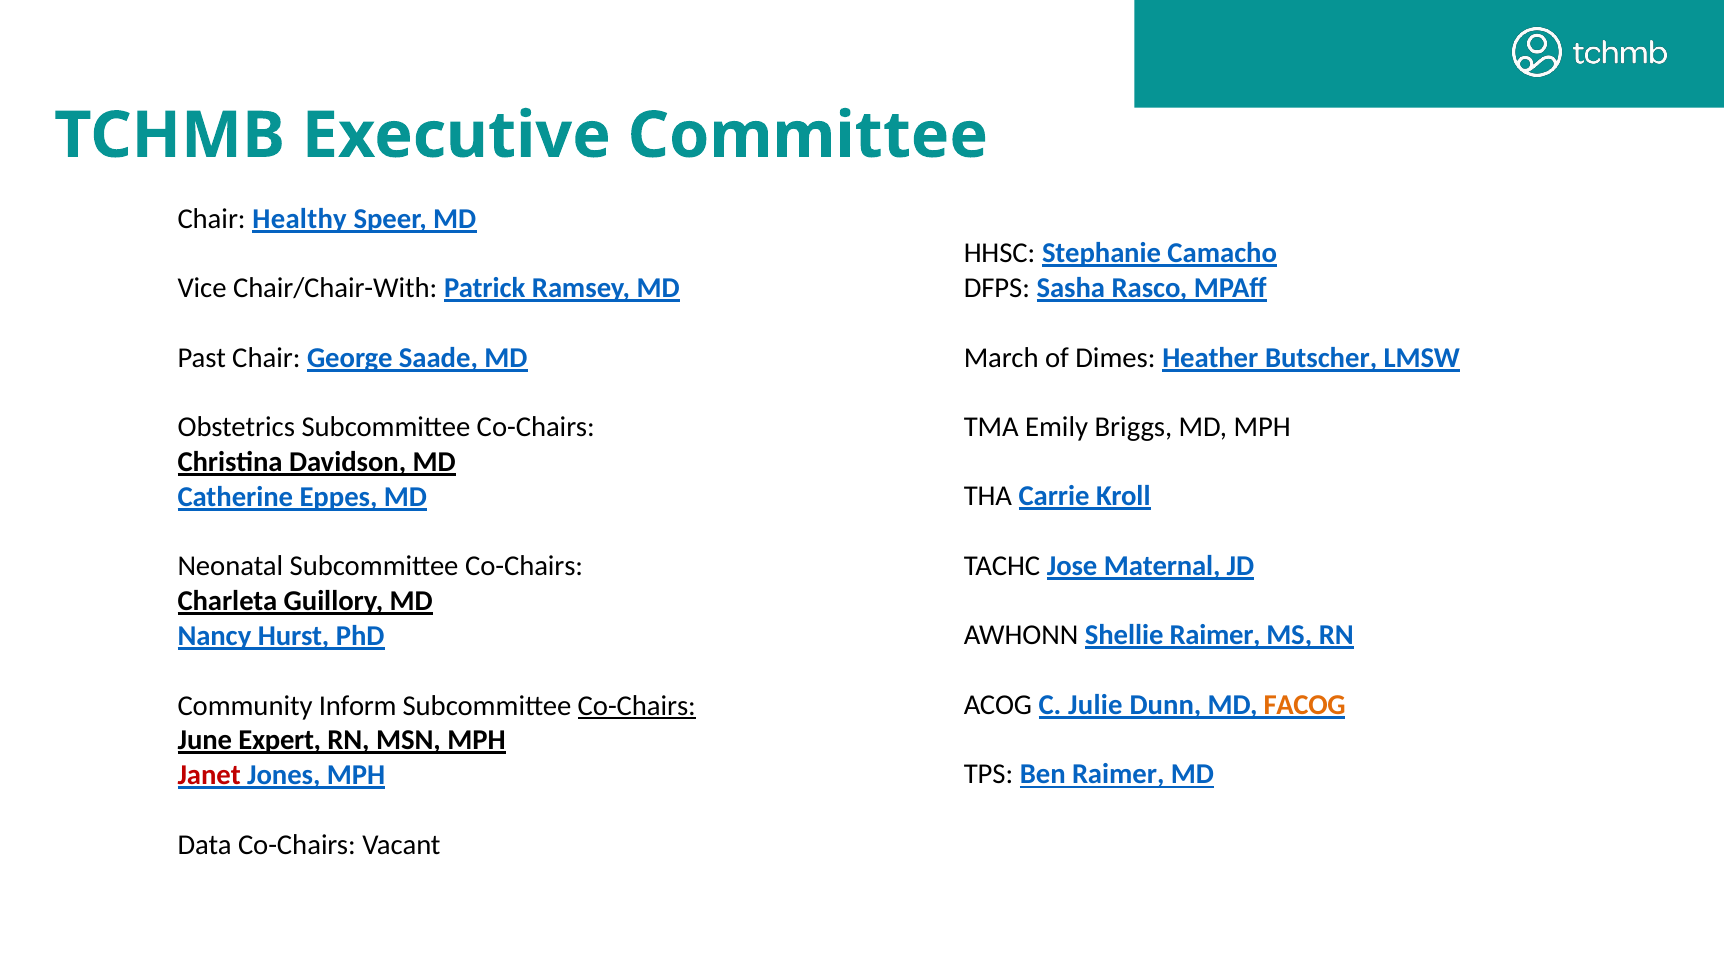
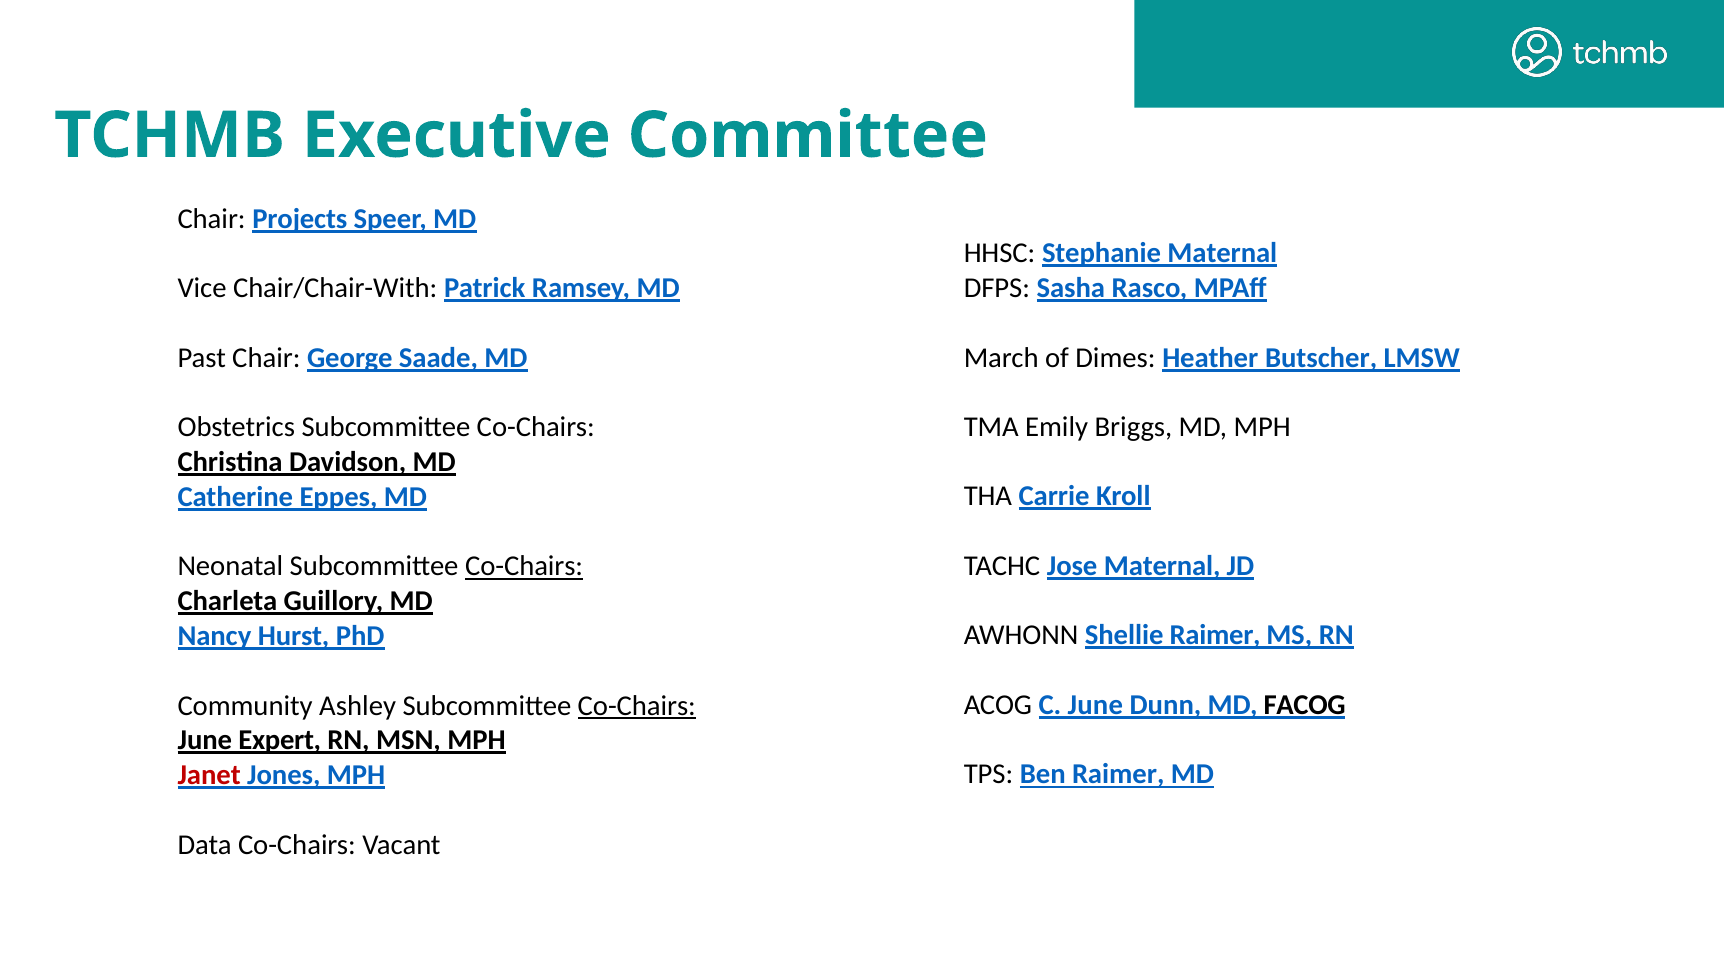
Healthy: Healthy -> Projects (300, 219)
Stephanie Camacho: Camacho -> Maternal (1222, 253)
Co-Chairs underline: none -> present (524, 567)
C Julie: Julie -> June (1095, 705)
FACOG colour: orange -> black (1305, 705)
Inform: Inform -> Ashley (358, 706)
